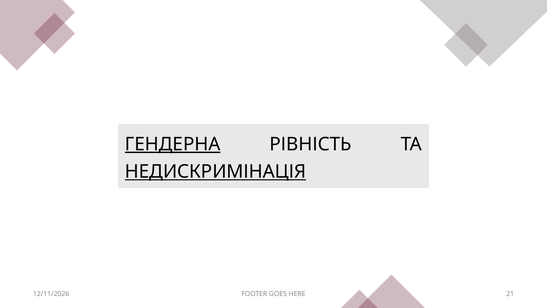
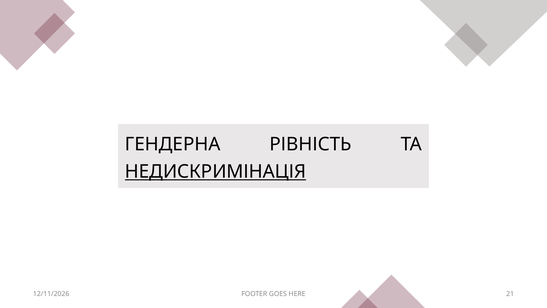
ГЕНДЕРНА underline: present -> none (173, 144)
